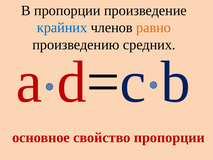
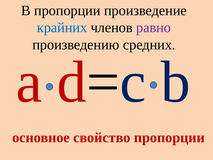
равно colour: orange -> purple (154, 28)
